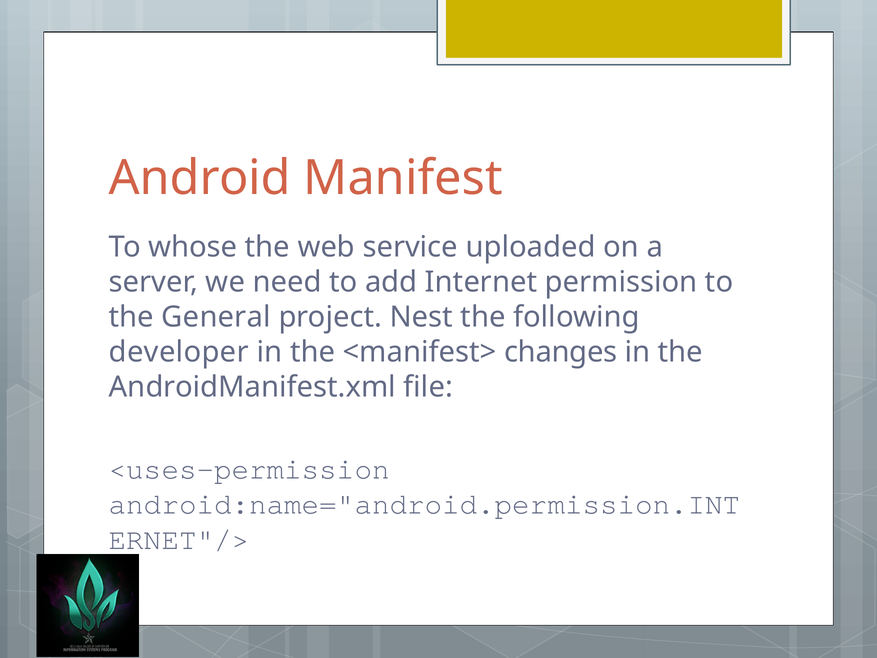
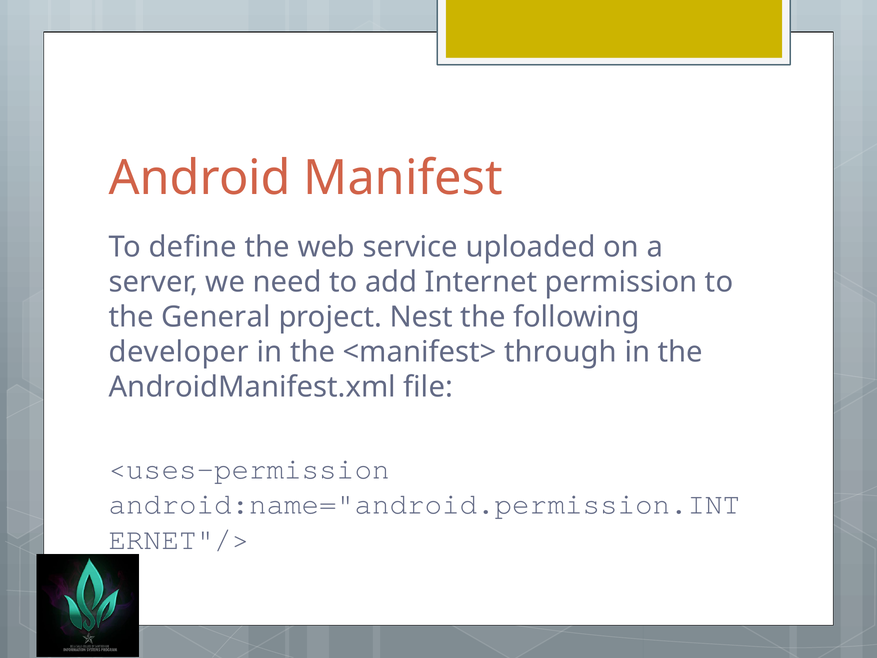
whose: whose -> define (193, 247)
changes: changes -> through (561, 352)
